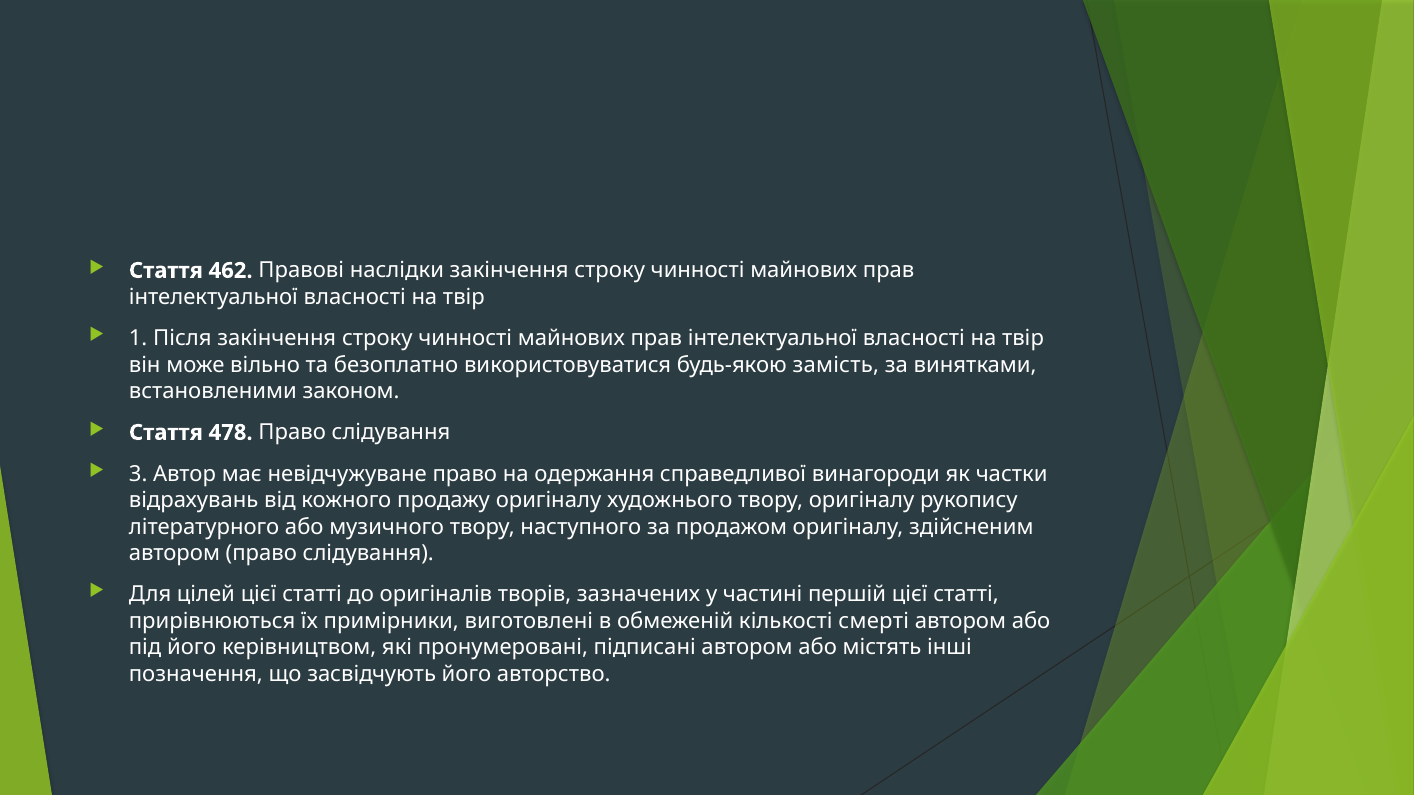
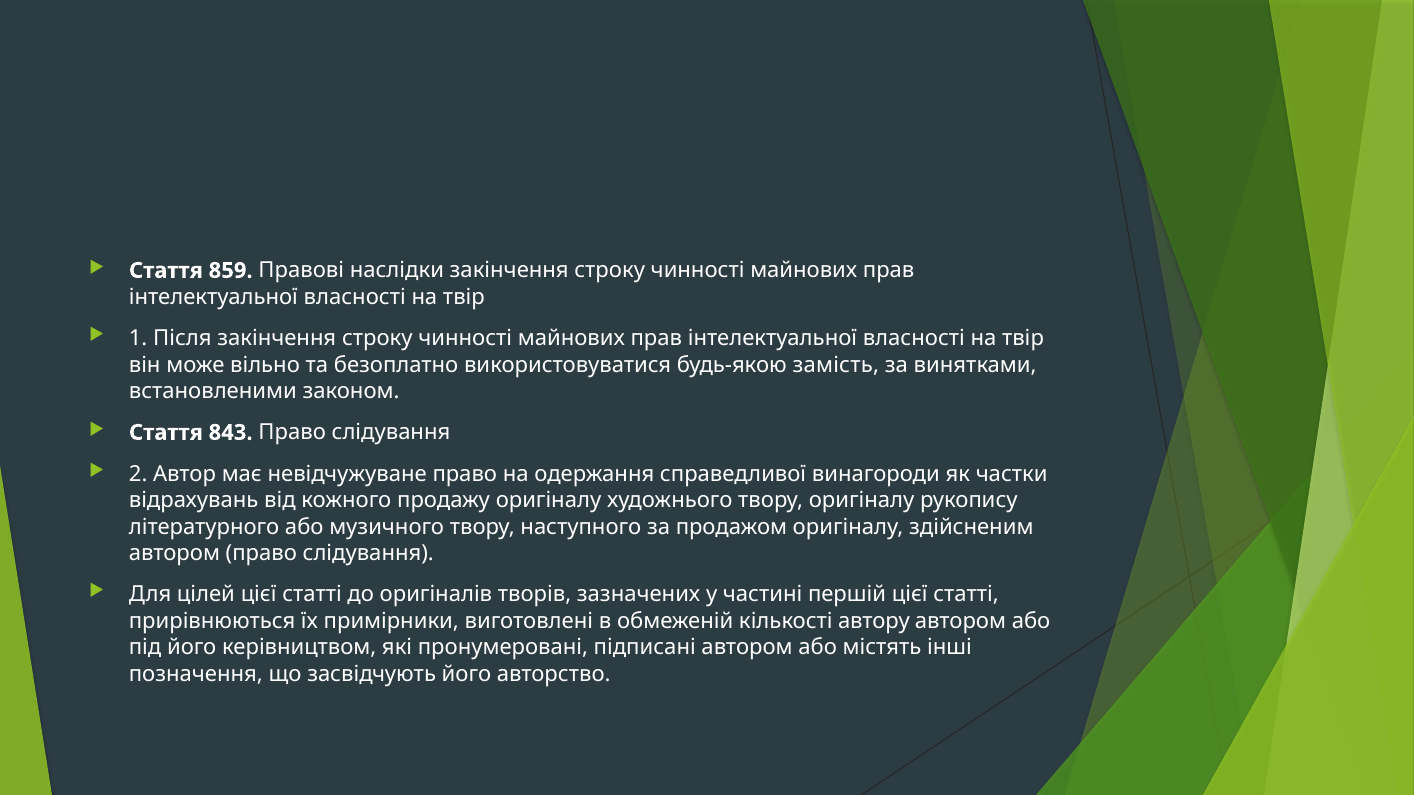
462: 462 -> 859 (231, 271)
478: 478 -> 843 (231, 433)
3: 3 -> 2 (138, 474)
смерті: смерті -> автору (874, 621)
